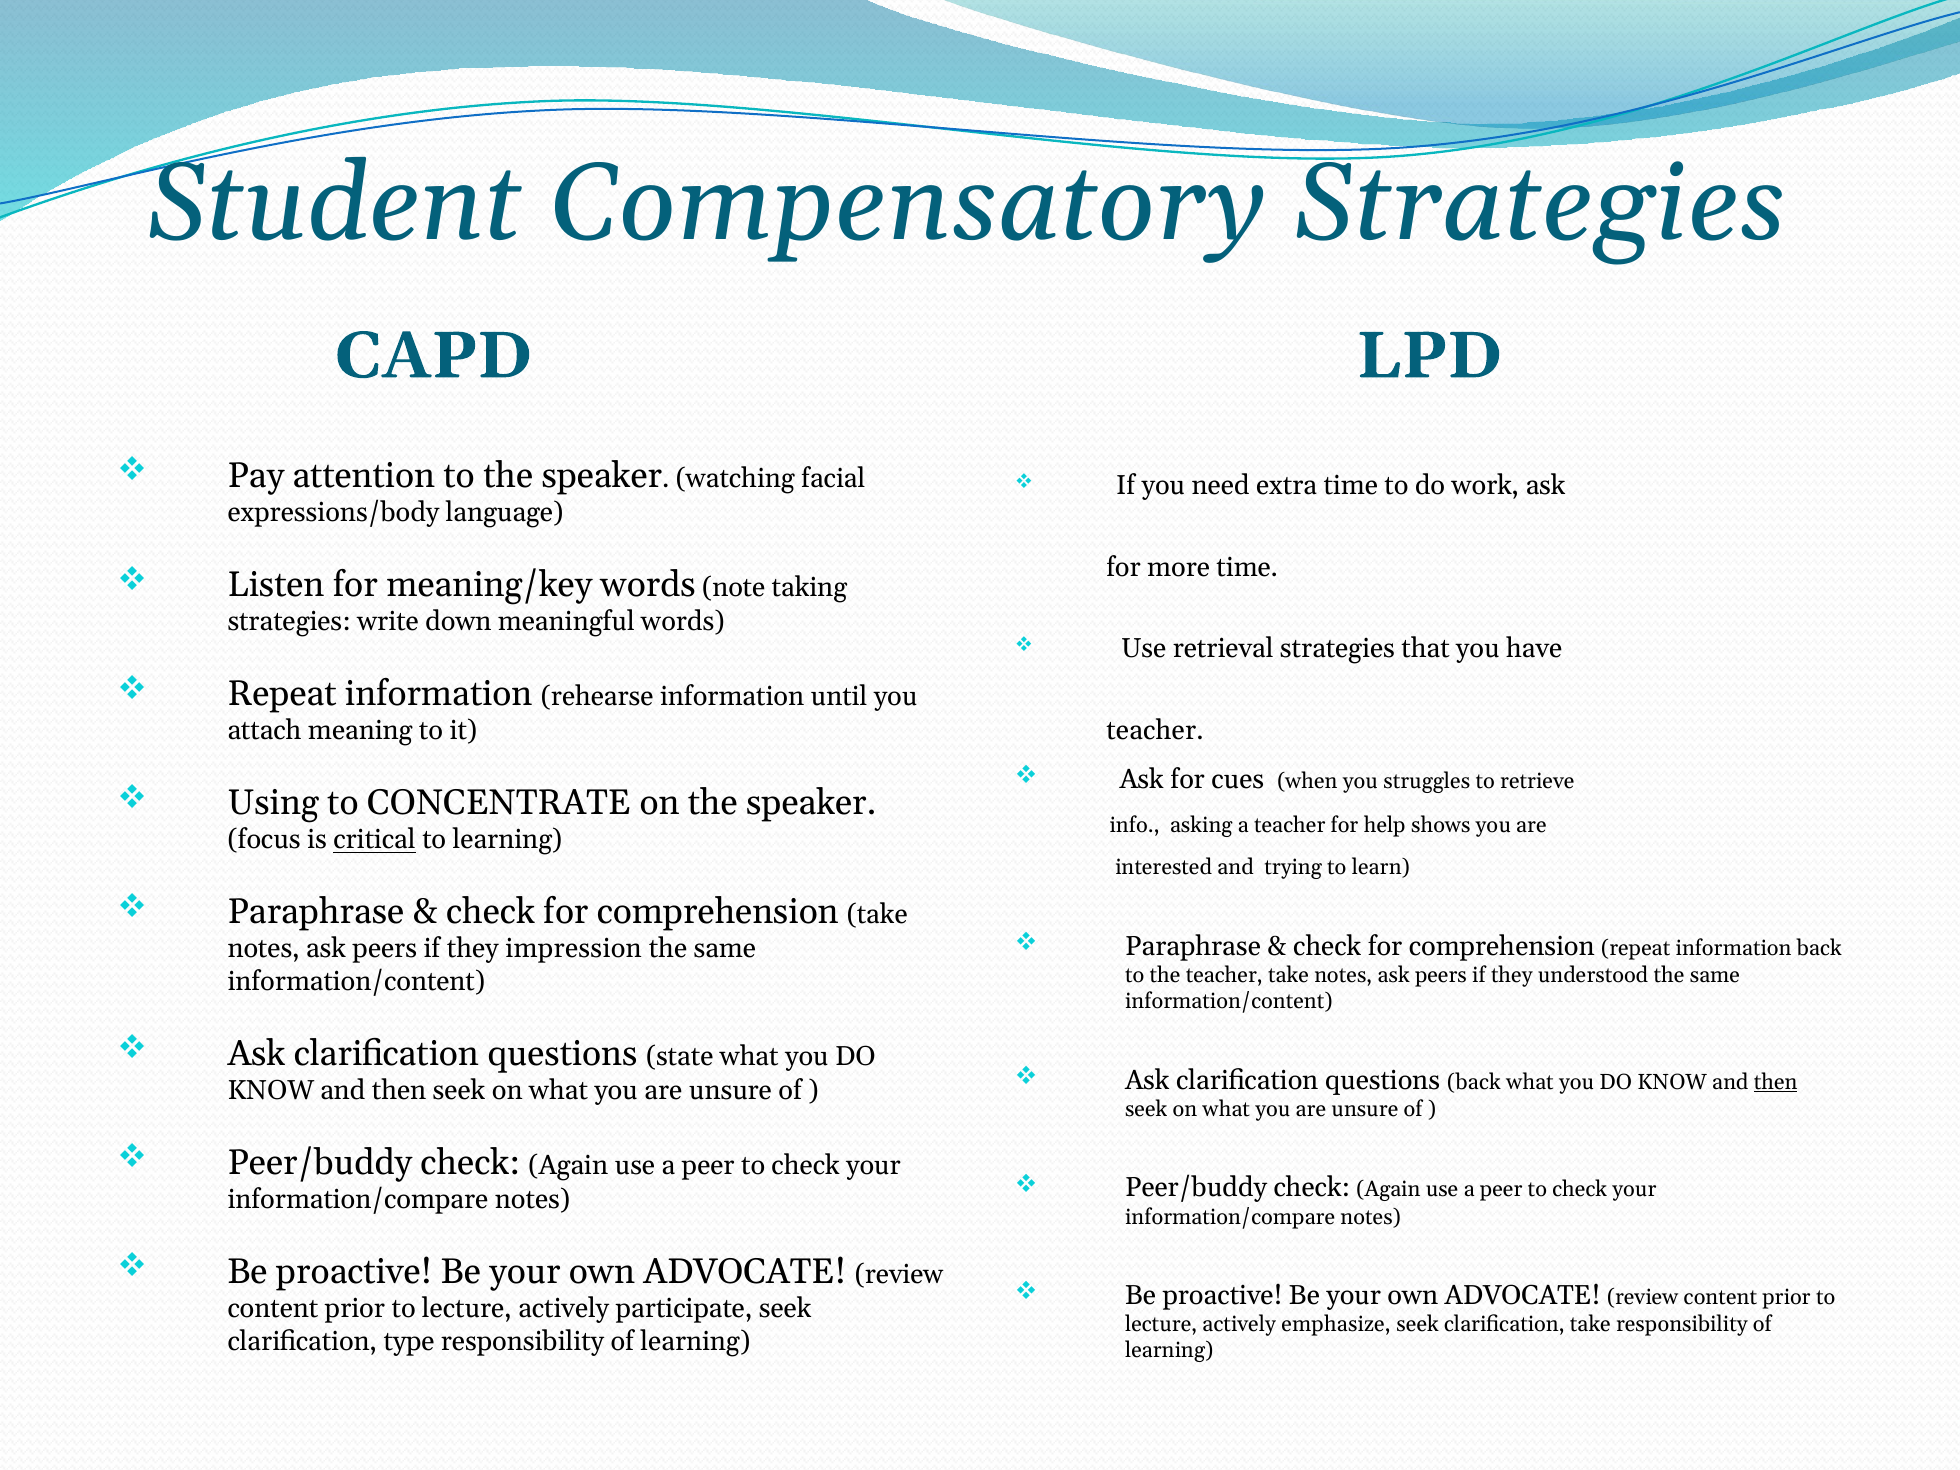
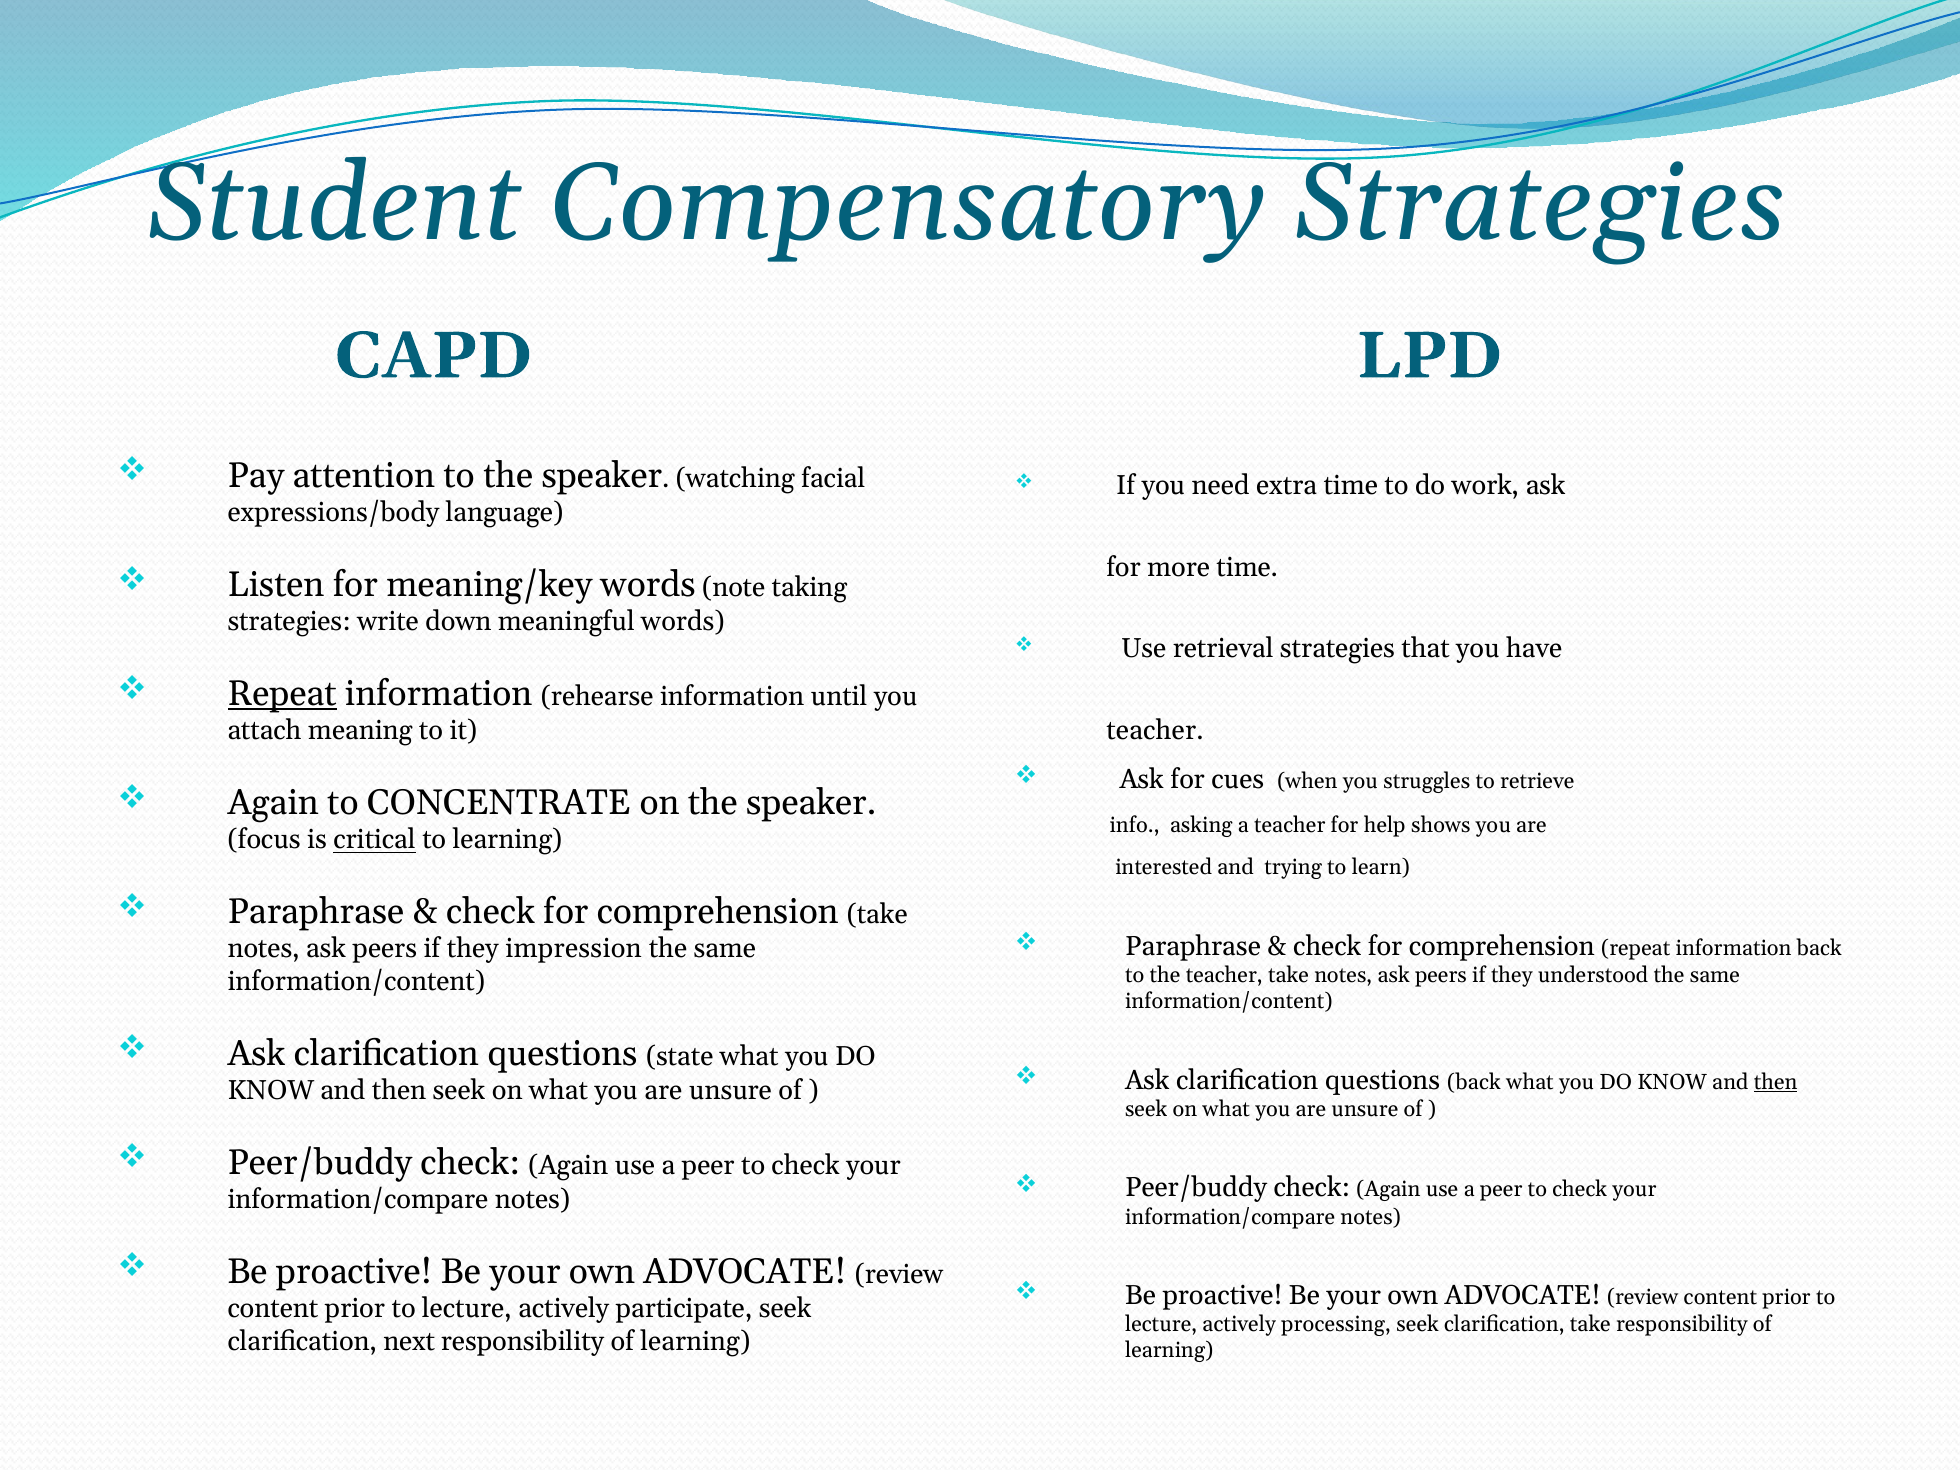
Repeat underline: none -> present (282, 694)
Using: Using -> Again (273, 803)
emphasize: emphasize -> processing (1336, 1325)
type: type -> next (409, 1341)
